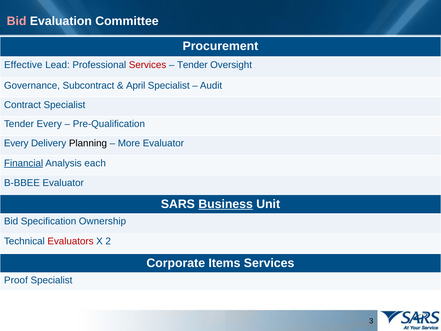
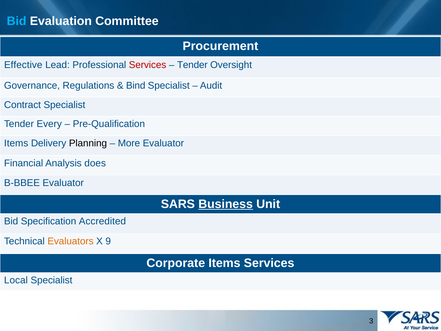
Bid colour: pink -> light blue (17, 21)
Subcontract: Subcontract -> Regulations (88, 85)
April: April -> Bind (136, 85)
Every: Every -> Items (16, 143)
Financial underline: present -> none (24, 163)
each: each -> does (95, 163)
Ownership: Ownership -> Accredited (102, 221)
Evaluators colour: red -> orange (71, 241)
2: 2 -> 9 (108, 241)
Proof: Proof -> Local (16, 280)
